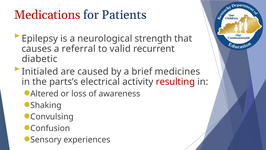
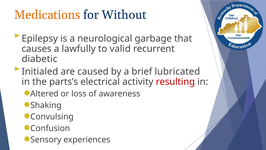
Medications colour: red -> orange (47, 15)
Patients: Patients -> Without (124, 15)
strength: strength -> garbage (153, 38)
referral: referral -> lawfully (79, 49)
medicines: medicines -> lubricated (177, 71)
